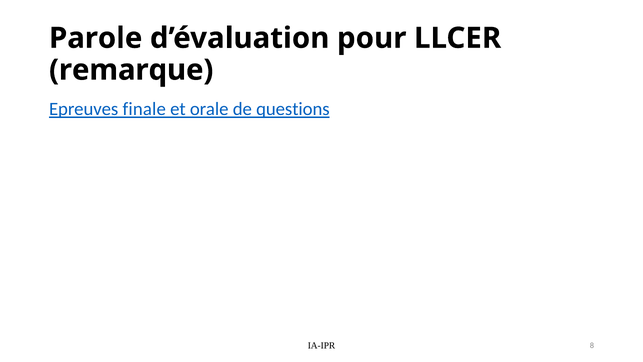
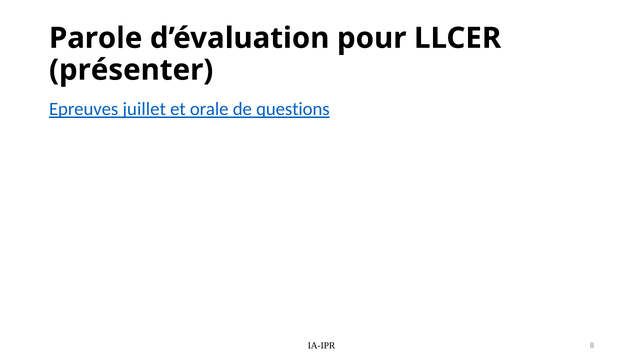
remarque: remarque -> présenter (131, 70)
finale: finale -> juillet (144, 109)
